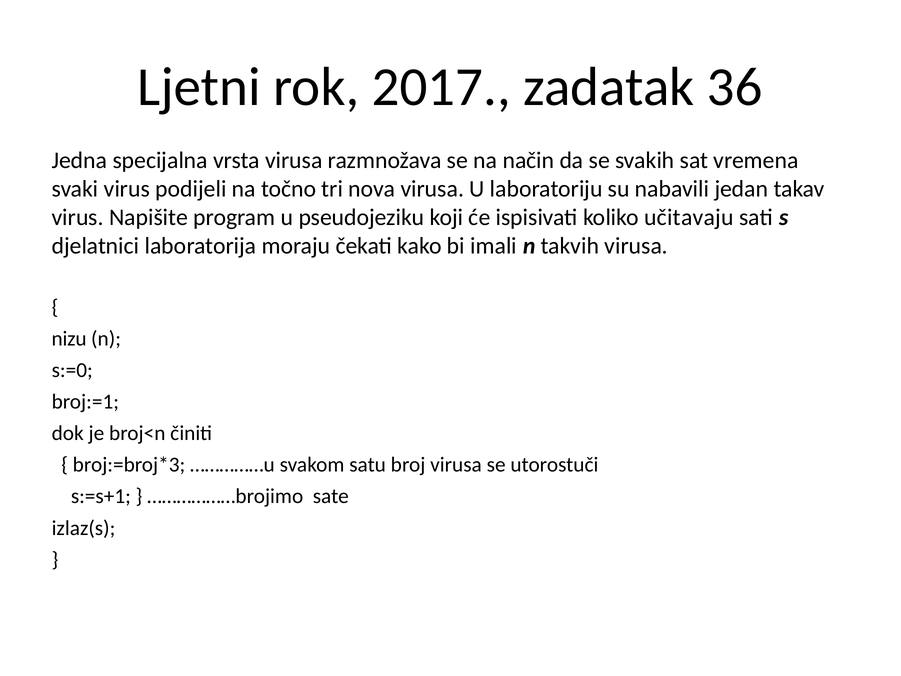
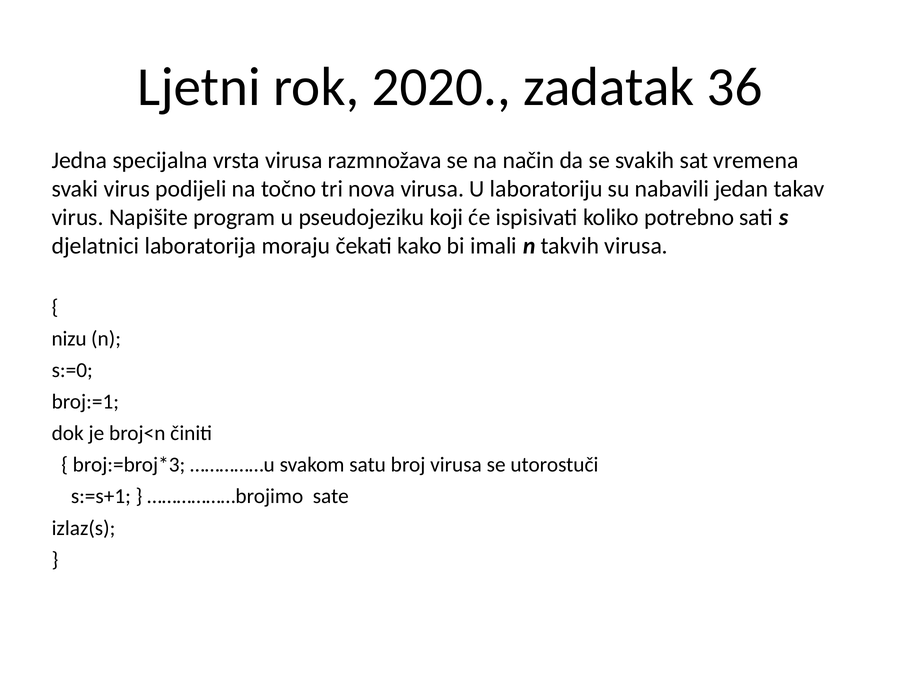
2017: 2017 -> 2020 (441, 87)
učitavaju: učitavaju -> potrebno (689, 217)
